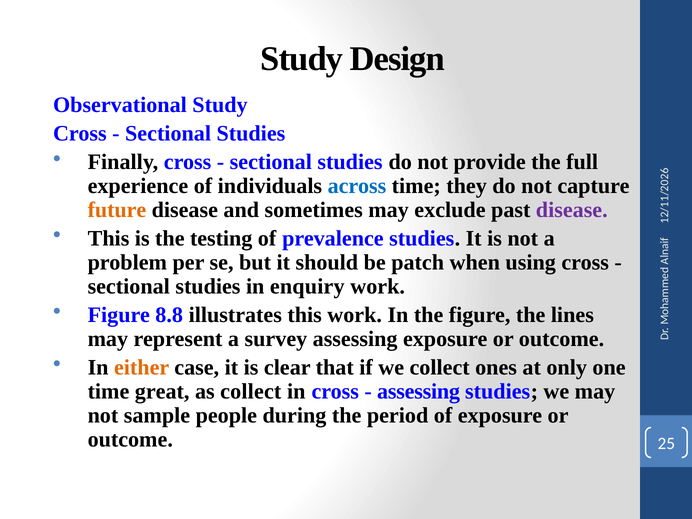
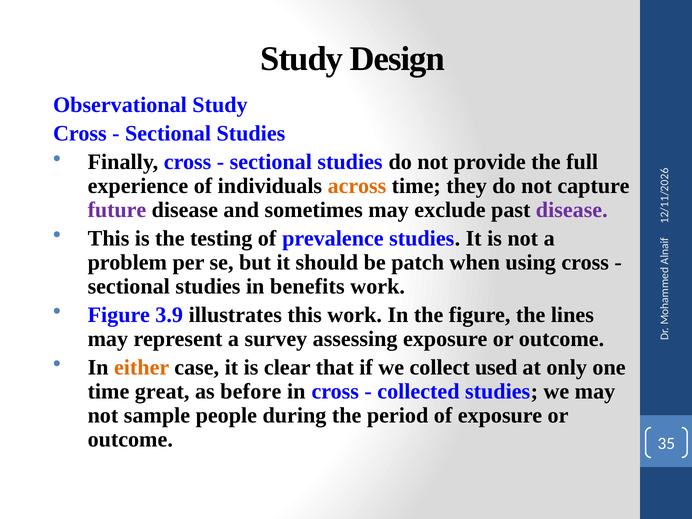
across colour: blue -> orange (357, 186)
future colour: orange -> purple (117, 210)
enquiry: enquiry -> benefits (307, 286)
8.8: 8.8 -> 3.9 (169, 315)
ones: ones -> used (496, 368)
as collect: collect -> before (251, 392)
assessing: assessing -> collected (418, 392)
25: 25 -> 35 (666, 444)
